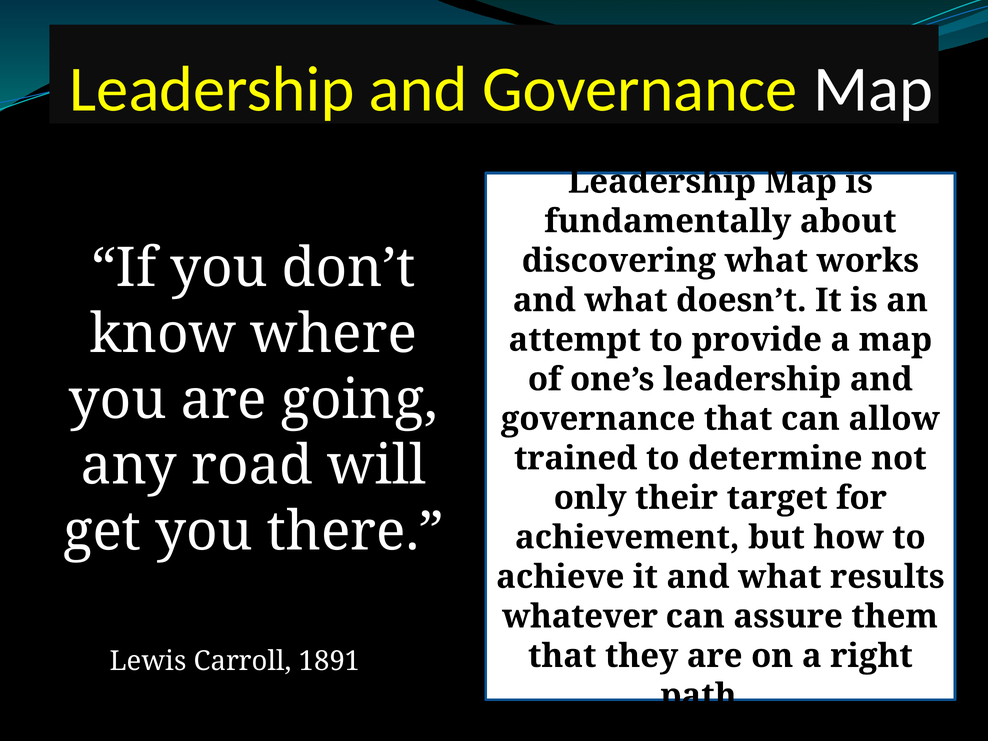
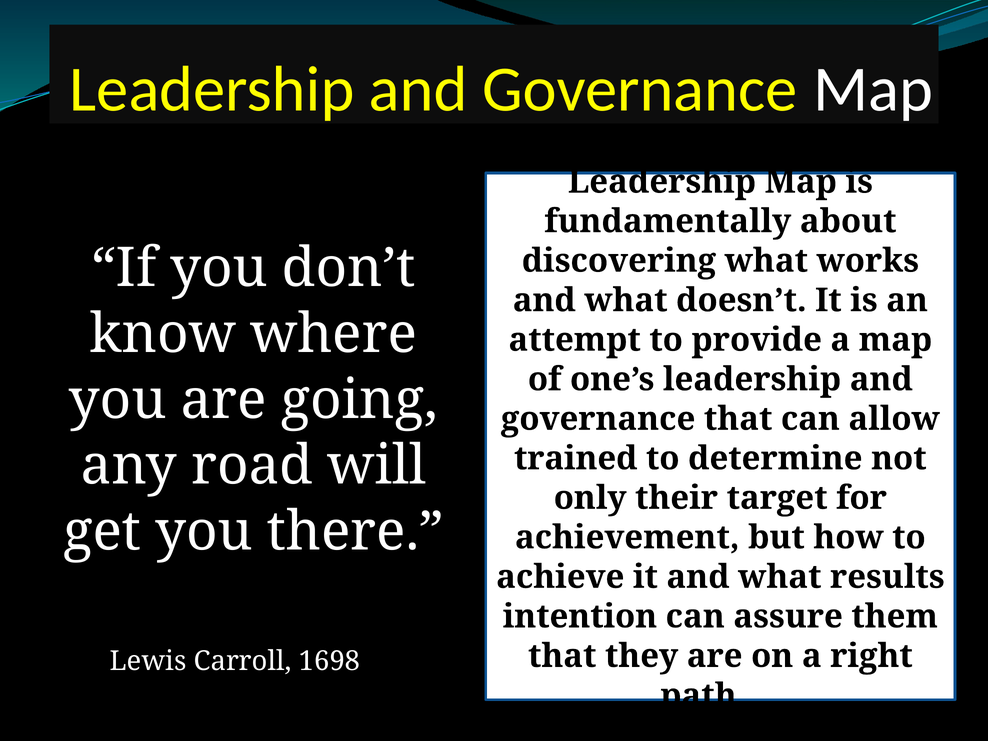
whatever: whatever -> intention (580, 617)
1891: 1891 -> 1698 (330, 661)
